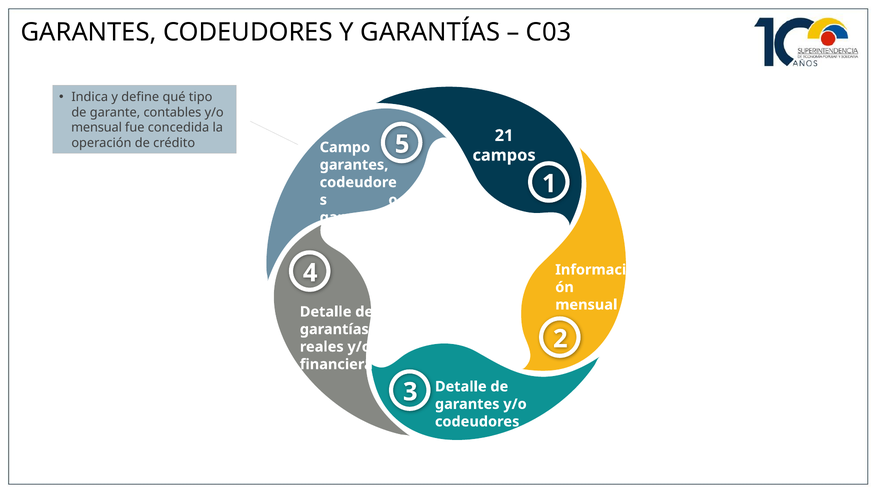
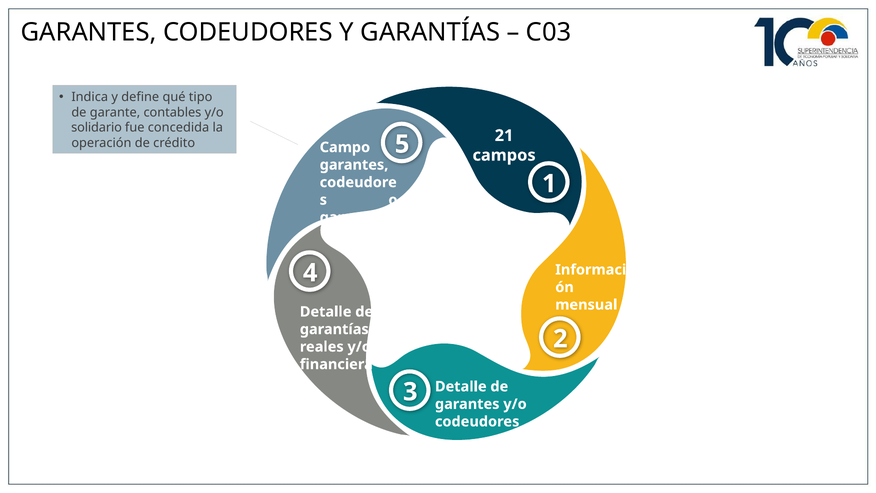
mensual: mensual -> solidario (97, 128)
